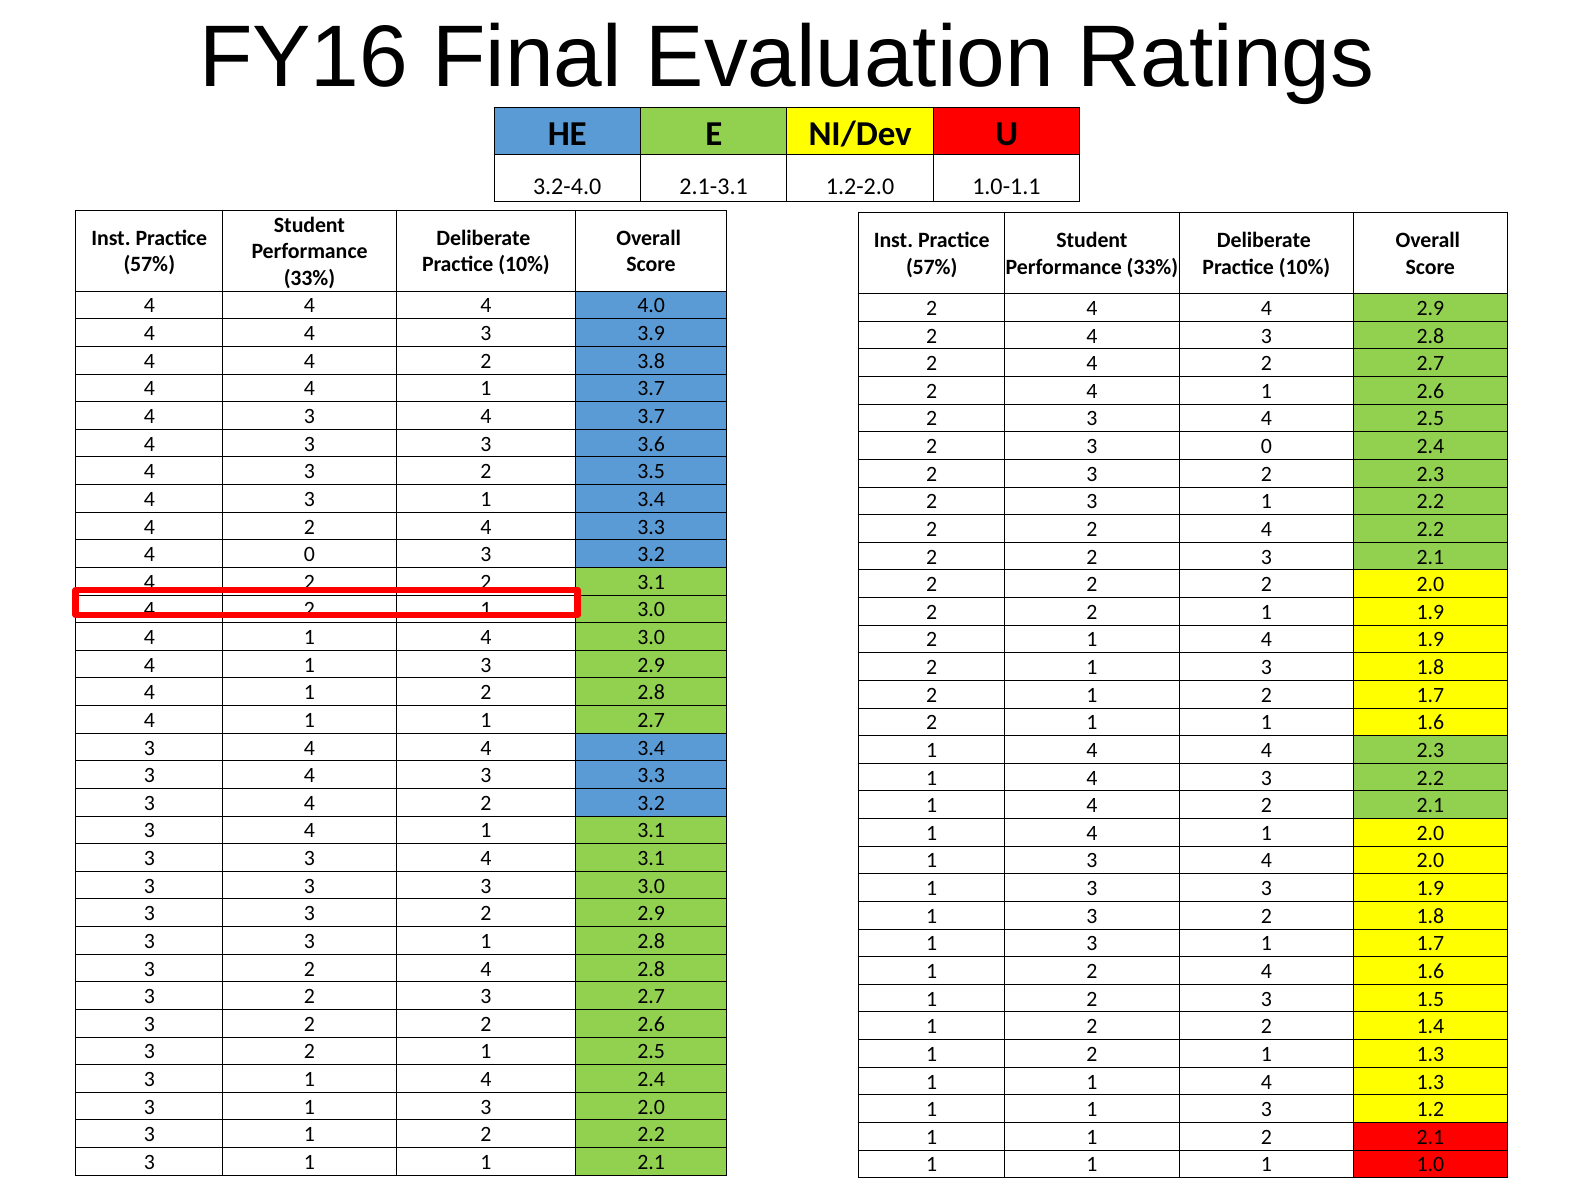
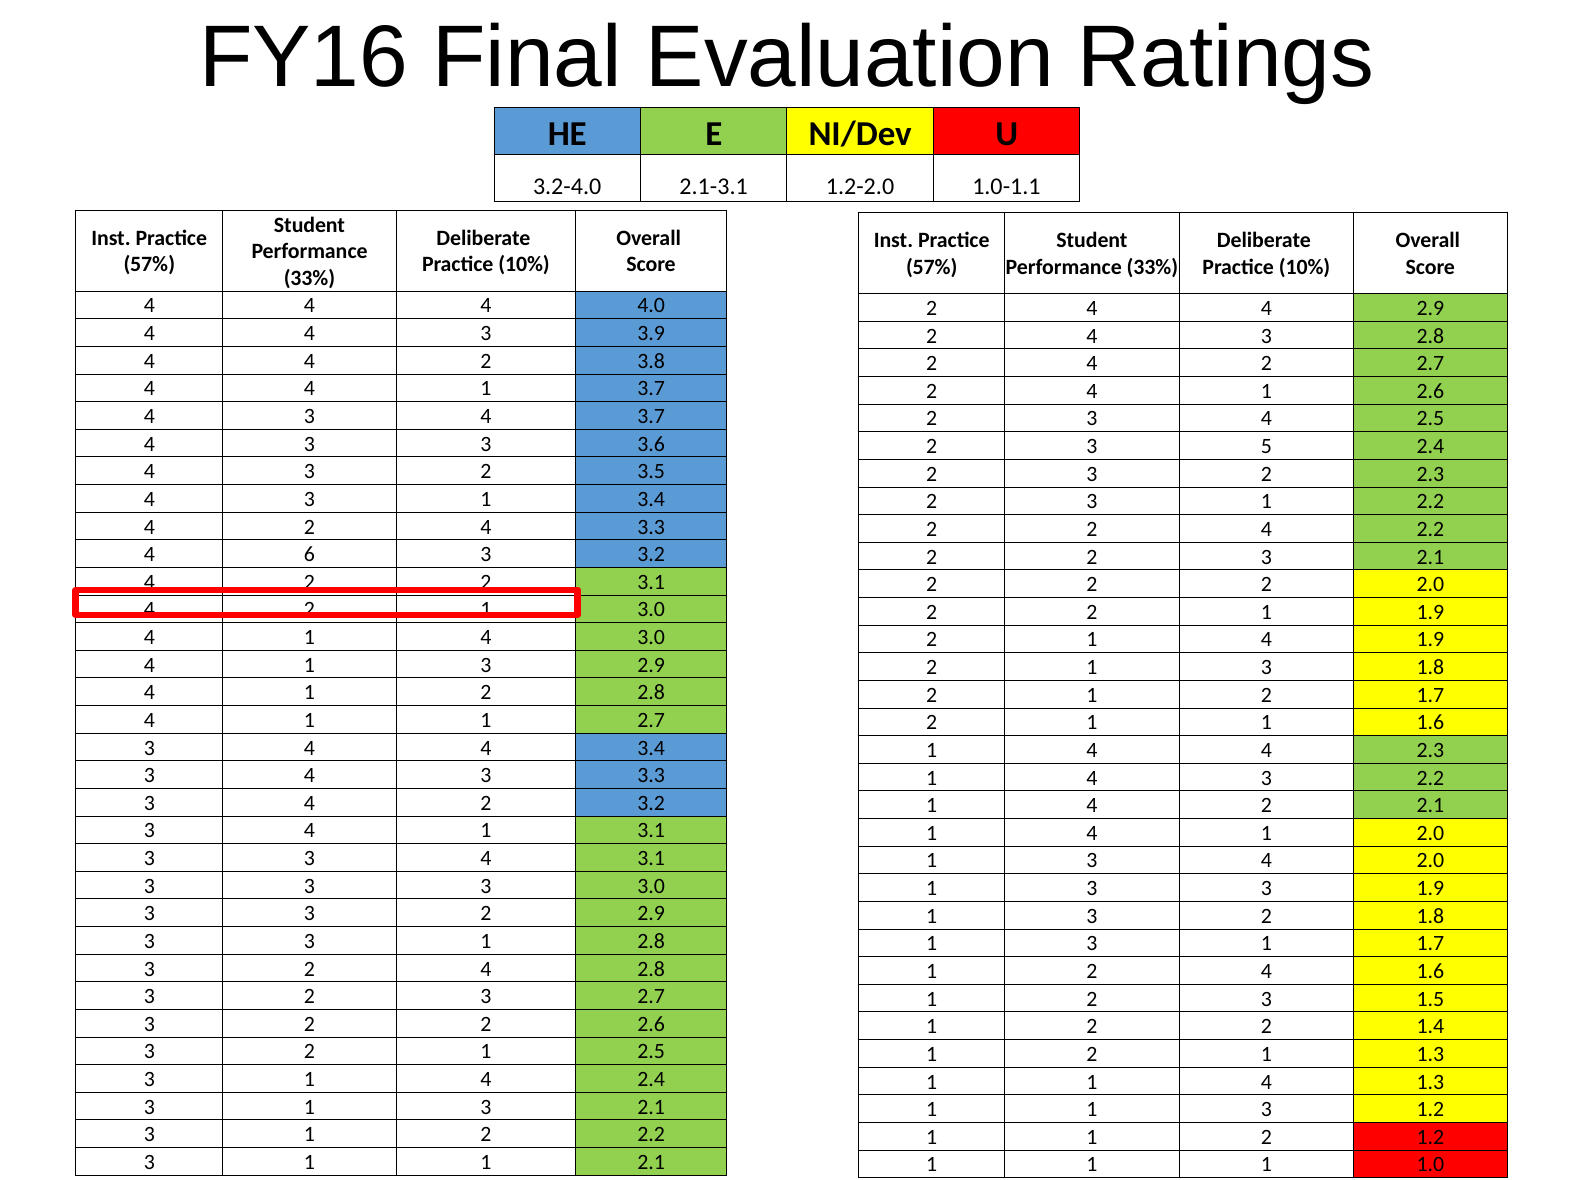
3 0: 0 -> 5 (1266, 447)
4 0: 0 -> 6 (309, 555)
1 3 2.0: 2.0 -> 2.1 (651, 1107)
1 2 2.1: 2.1 -> 1.2 (1430, 1138)
